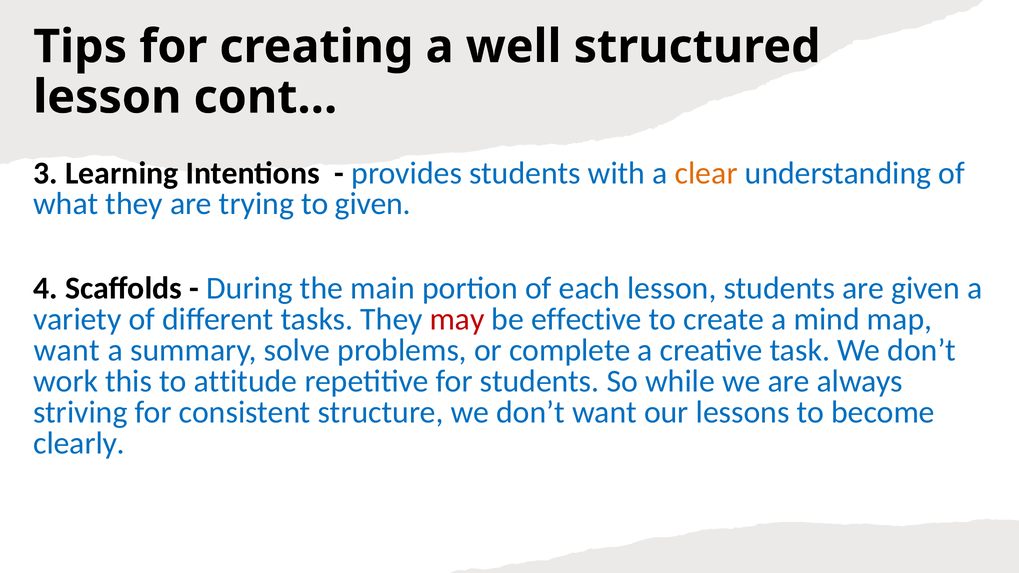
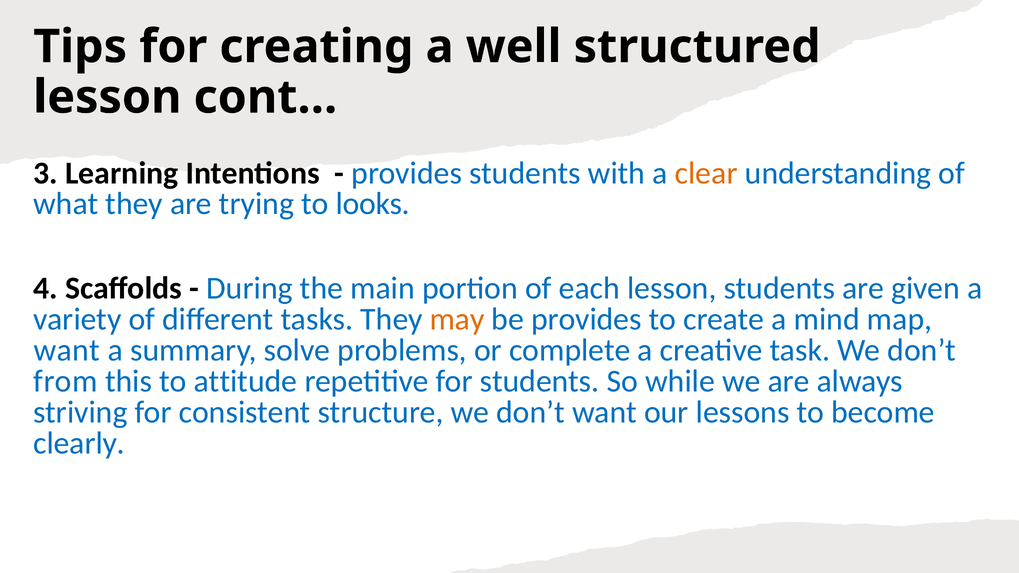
to given: given -> looks (373, 204)
may colour: red -> orange (457, 319)
be effective: effective -> provides (586, 319)
work: work -> from (65, 381)
